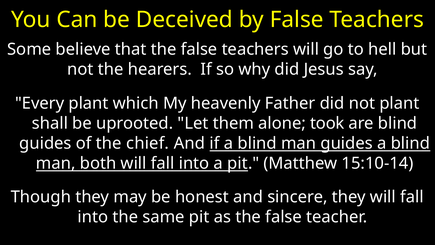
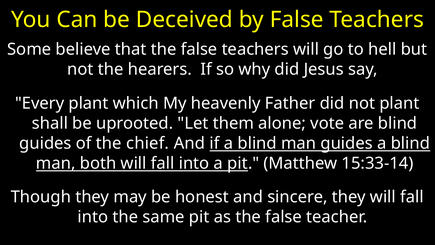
took: took -> vote (327, 123)
15:10-14: 15:10-14 -> 15:33-14 (378, 163)
